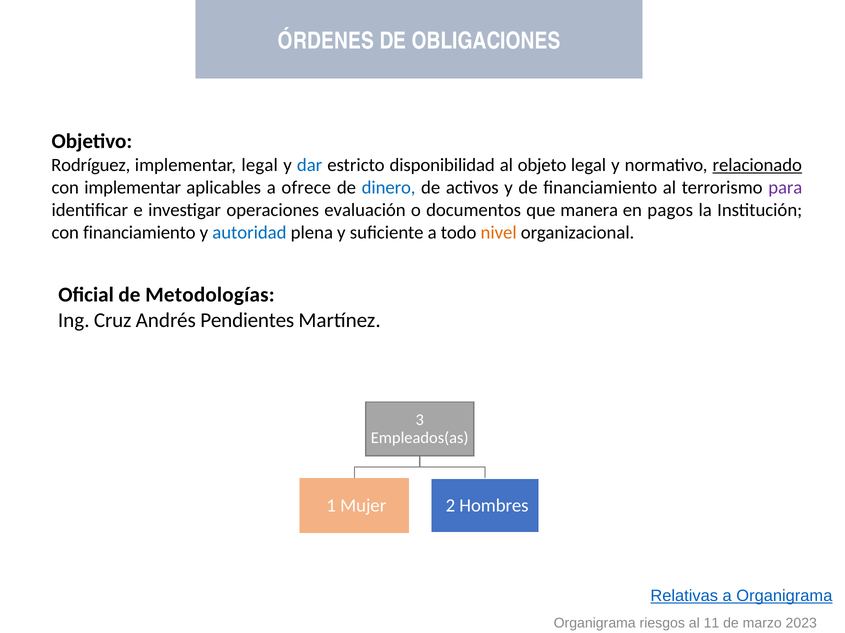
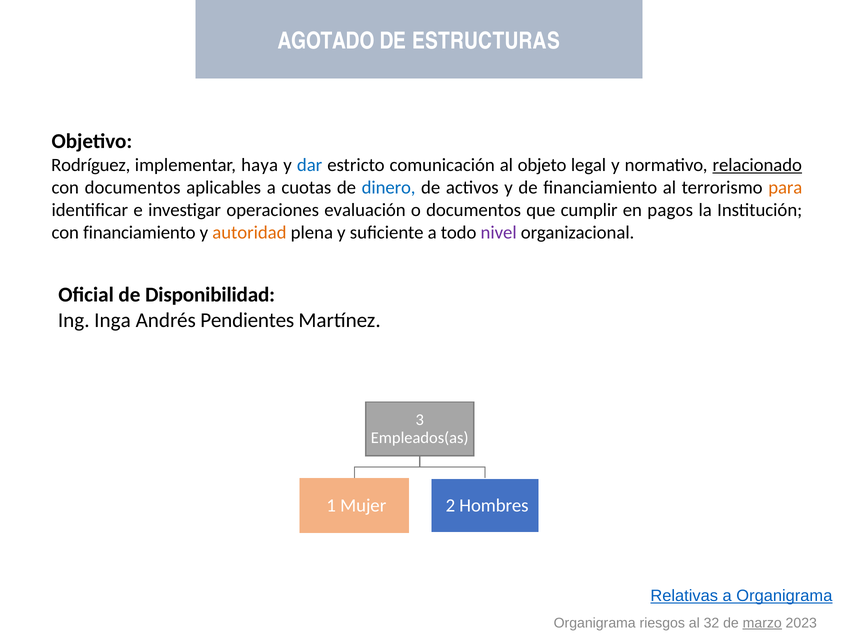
ÓRDENES: ÓRDENES -> AGOTADO (326, 41)
OBLIGACIONES: OBLIGACIONES -> ESTRUCTURAS (486, 41)
implementar legal: legal -> haya (260, 165)
disponibilidad: disponibilidad -> comunicación (442, 165)
con implementar: implementar -> documentos (133, 188)
ofrece: ofrece -> cuotas (306, 188)
para colour: purple -> orange (785, 188)
manera: manera -> cumplir (589, 210)
autoridad colour: blue -> orange (249, 233)
nivel colour: orange -> purple (499, 233)
Metodologías: Metodologías -> Disponibilidad (210, 295)
Cruz: Cruz -> Inga (113, 321)
11: 11 -> 32 (711, 624)
marzo underline: none -> present (762, 624)
